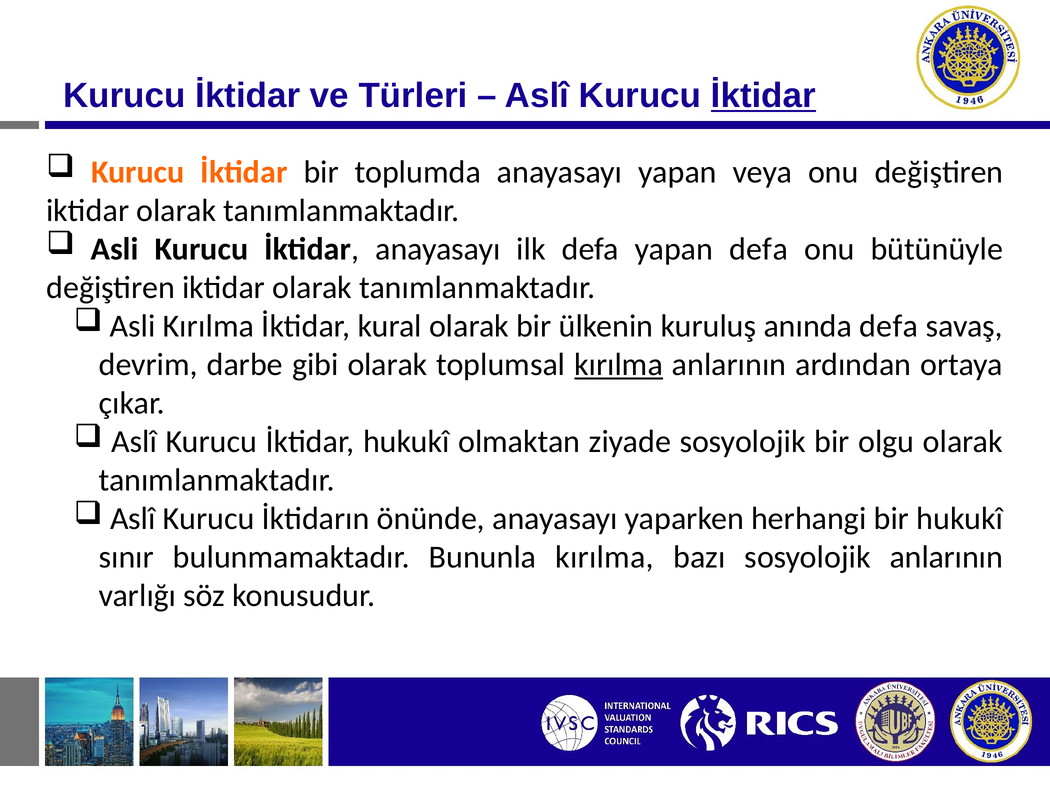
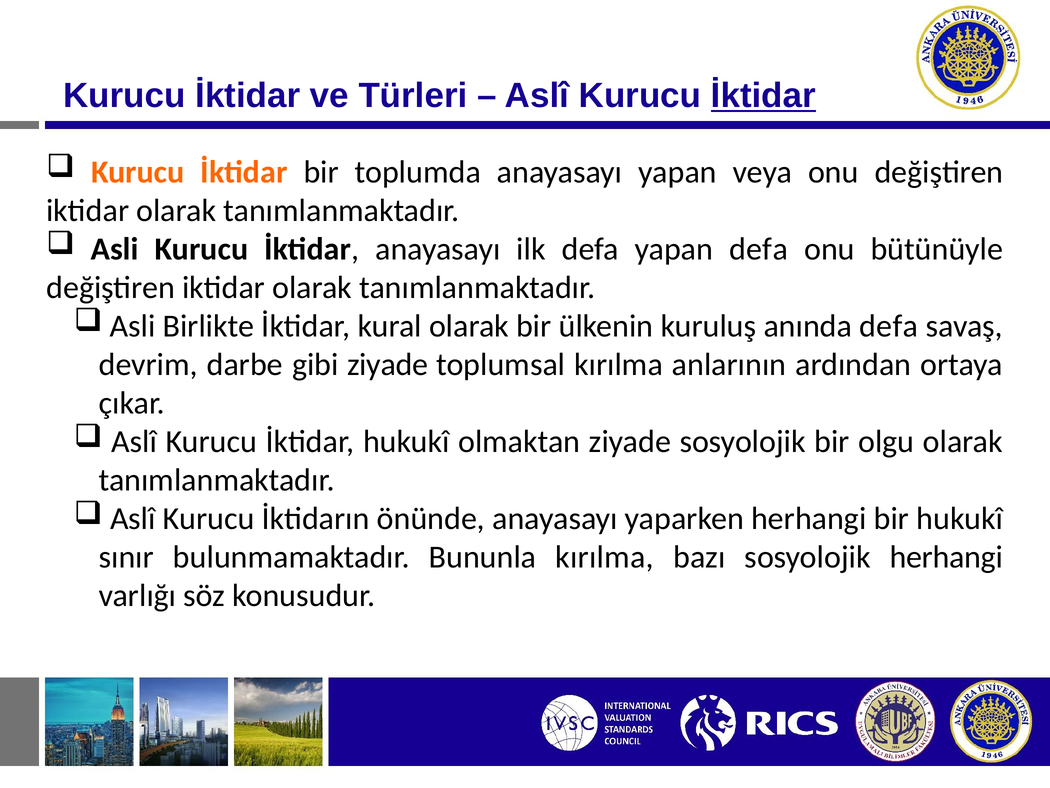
Asli Kırılma: Kırılma -> Birlikte (208, 326)
gibi olarak: olarak -> ziyade (388, 364)
kırılma underline: present -> none (619, 364)
sosyolojik anlarının: anlarının -> herhangi (946, 557)
